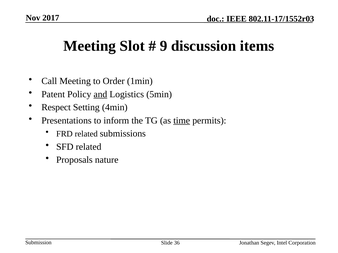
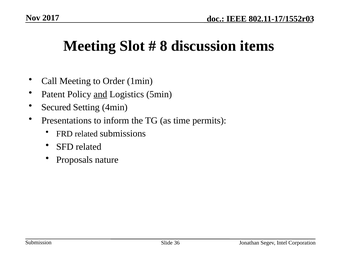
9: 9 -> 8 (164, 46)
Respect: Respect -> Secured (56, 108)
time underline: present -> none (182, 121)
